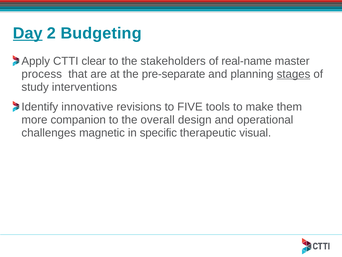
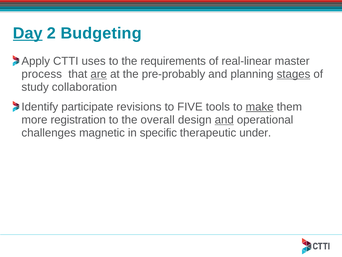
clear: clear -> uses (94, 61)
stakeholders: stakeholders -> requirements (173, 61)
real-name: real-name -> real-linear (247, 61)
are underline: none -> present (99, 74)
pre-separate: pre-separate -> pre-probably (174, 74)
interventions: interventions -> collaboration (84, 87)
innovative: innovative -> participate (87, 107)
make underline: none -> present (260, 107)
companion: companion -> registration (78, 120)
and underline: none -> present (224, 120)
visual: visual -> under (255, 133)
